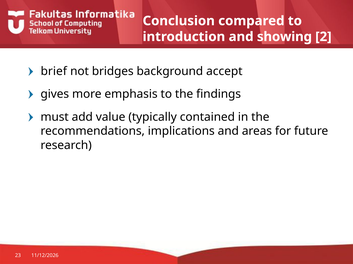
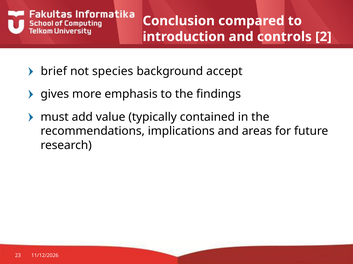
showing: showing -> controls (284, 37)
bridges: bridges -> species (113, 71)
